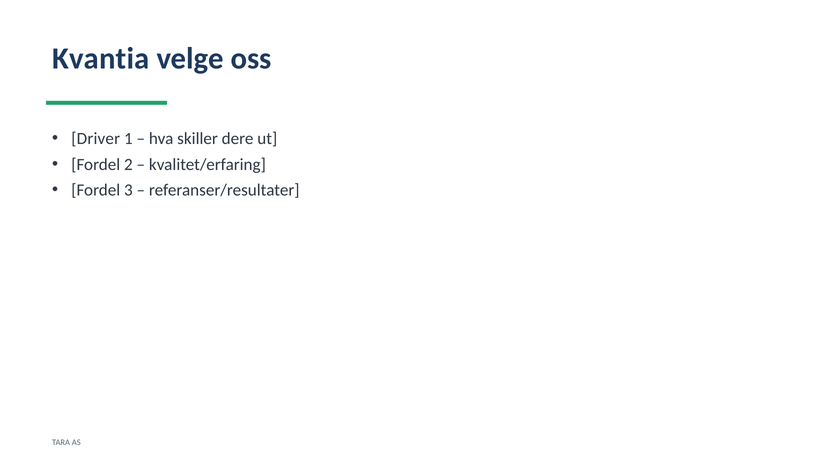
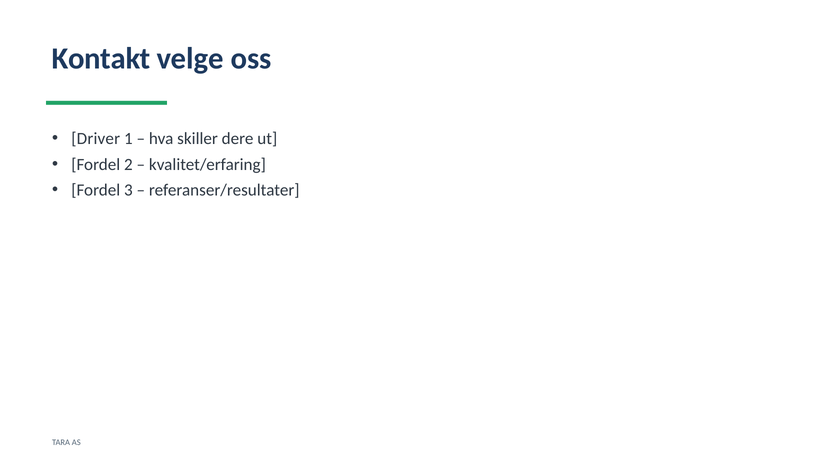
Kvantia: Kvantia -> Kontakt (101, 58)
